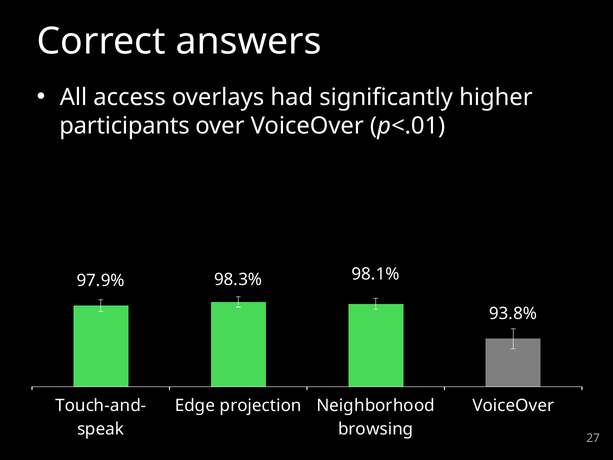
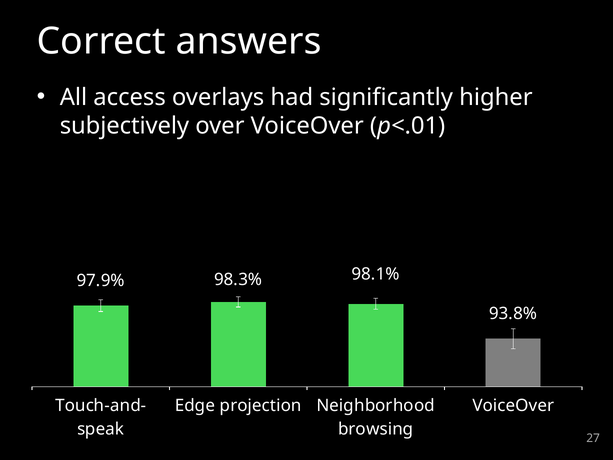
participants: participants -> subjectively (124, 126)
